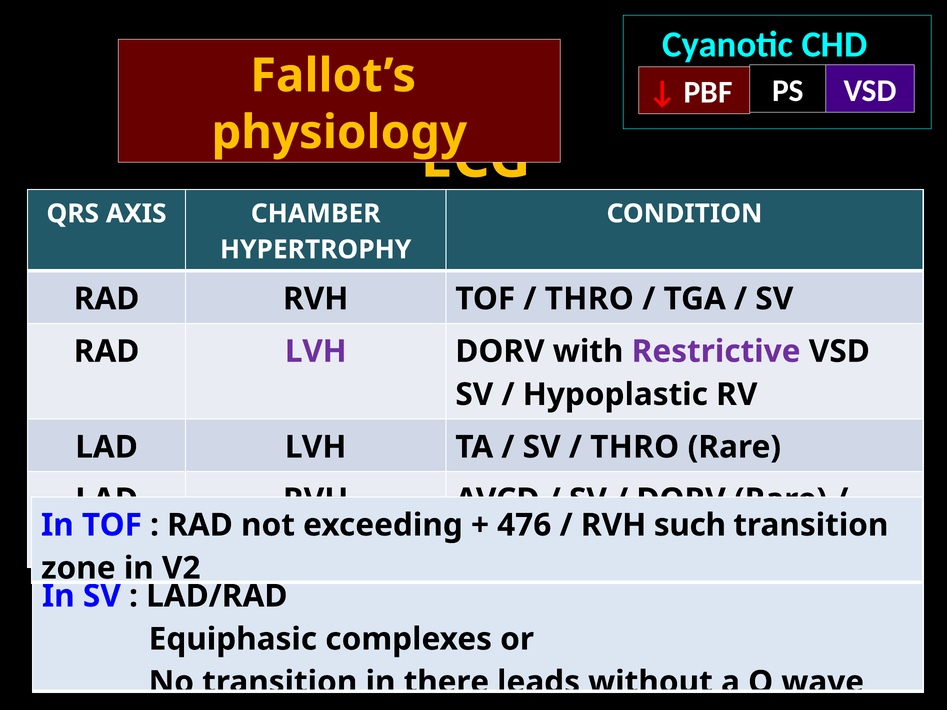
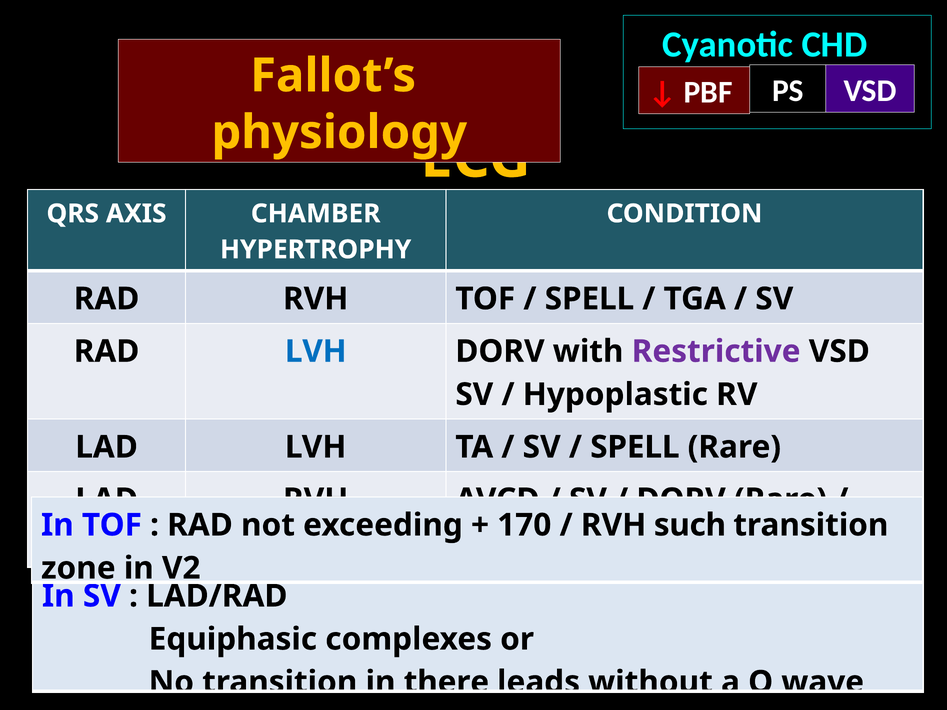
THRO: THRO -> SPELL (589, 299)
LVH colour: purple -> blue (316, 352)
THRO: THRO -> SPELL (635, 447)
476: 476 -> 170 (524, 525)
